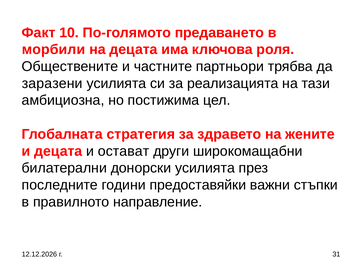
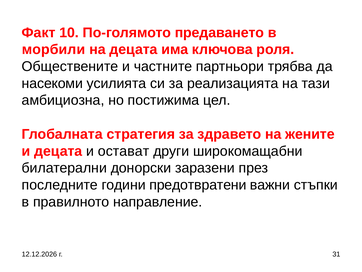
заразени: заразени -> насекоми (52, 83)
донорски усилията: усилията -> заразени (205, 168)
предоставяйки: предоставяйки -> предотвратени (198, 185)
